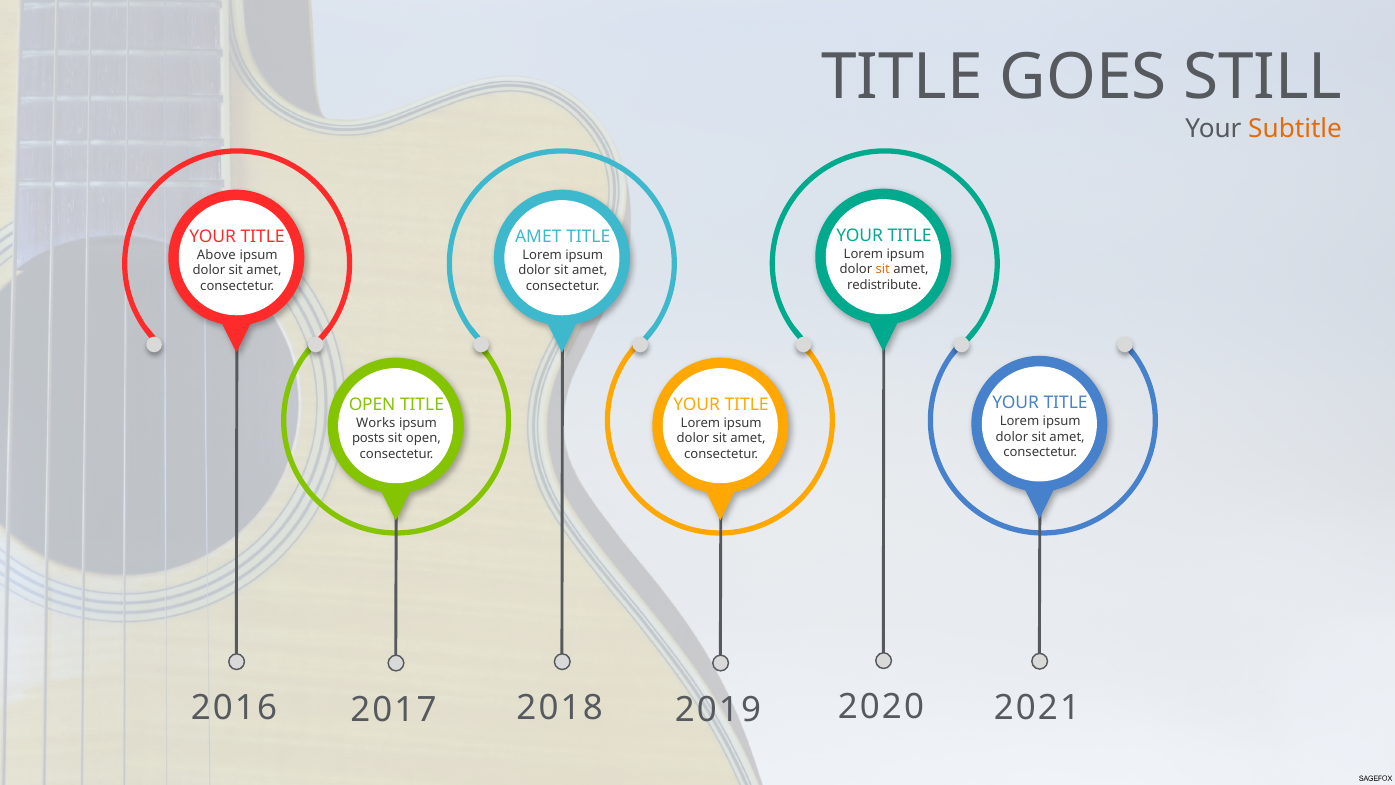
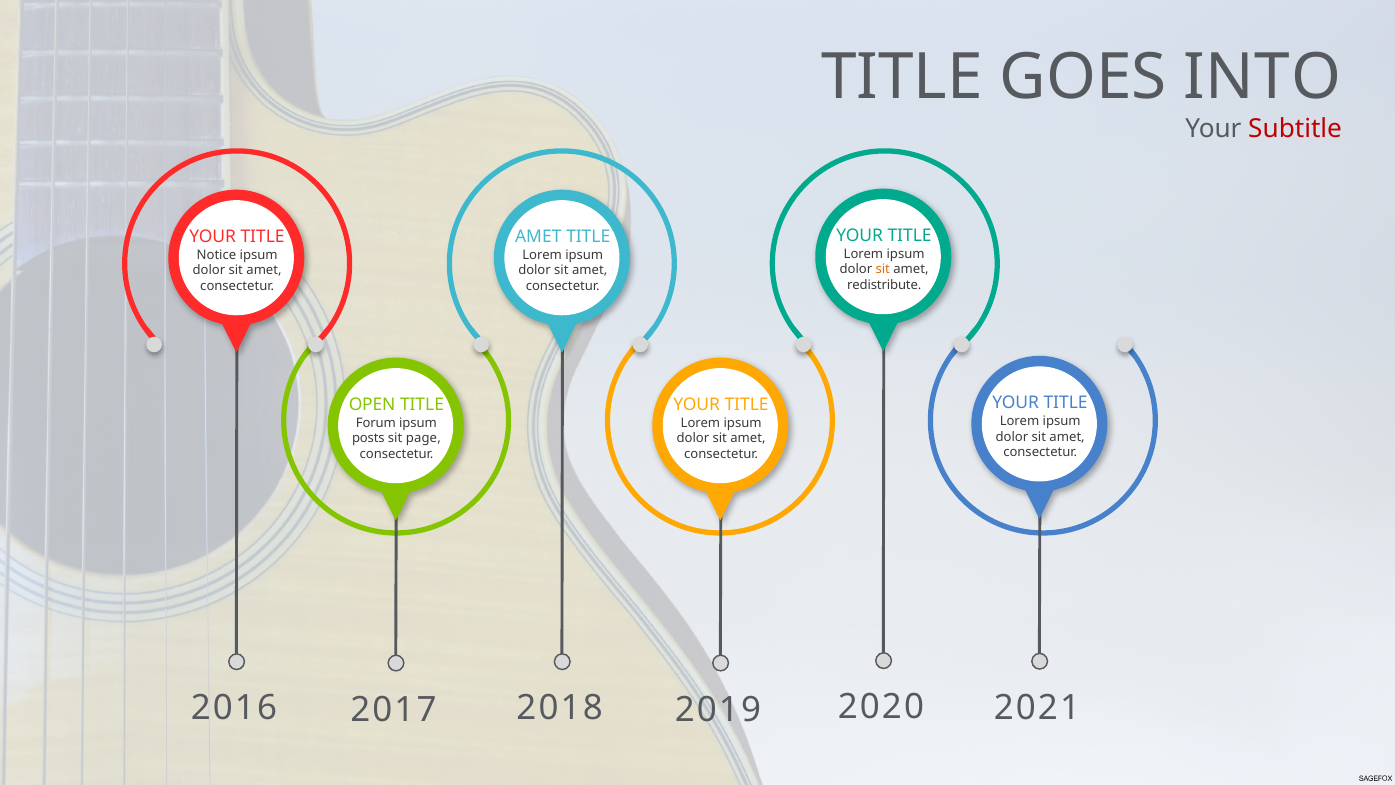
STILL: STILL -> INTO (1262, 77)
Subtitle colour: orange -> red (1295, 129)
Above: Above -> Notice (216, 255)
Works: Works -> Forum (376, 423)
sit open: open -> page (423, 438)
